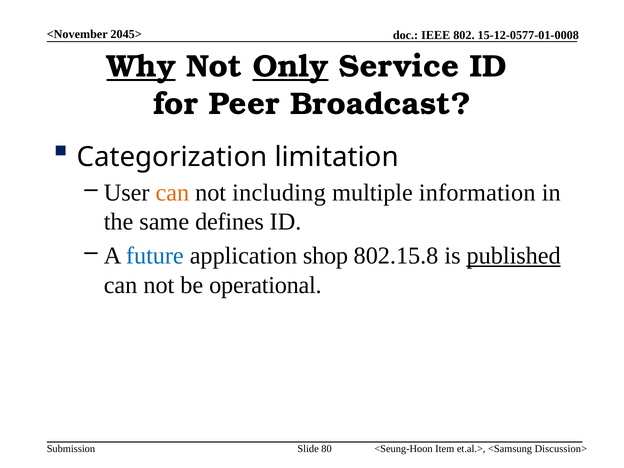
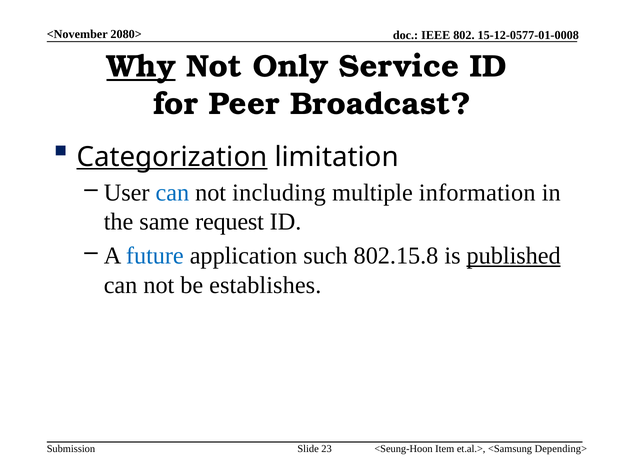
2045>: 2045> -> 2080> (126, 34)
Only underline: present -> none (291, 67)
Categorization underline: none -> present (172, 157)
can colour: orange -> blue (172, 193)
defines: defines -> request (230, 222)
shop: shop -> such (325, 256)
operational: operational -> establishes (265, 285)
80: 80 -> 23 (327, 449)
Discussion>: Discussion> -> Depending> (561, 449)
